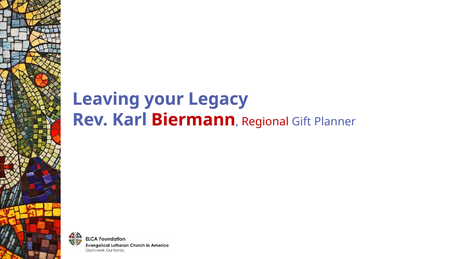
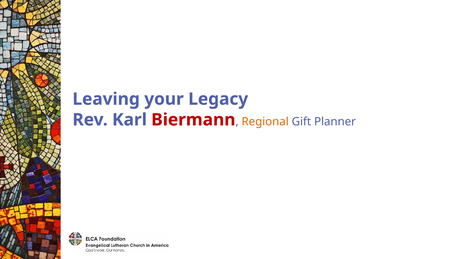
Regional colour: red -> orange (265, 122)
